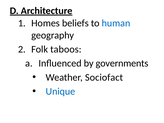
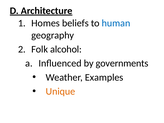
taboos: taboos -> alcohol (66, 49)
Sociofact: Sociofact -> Examples (104, 77)
Unique colour: blue -> orange (60, 91)
